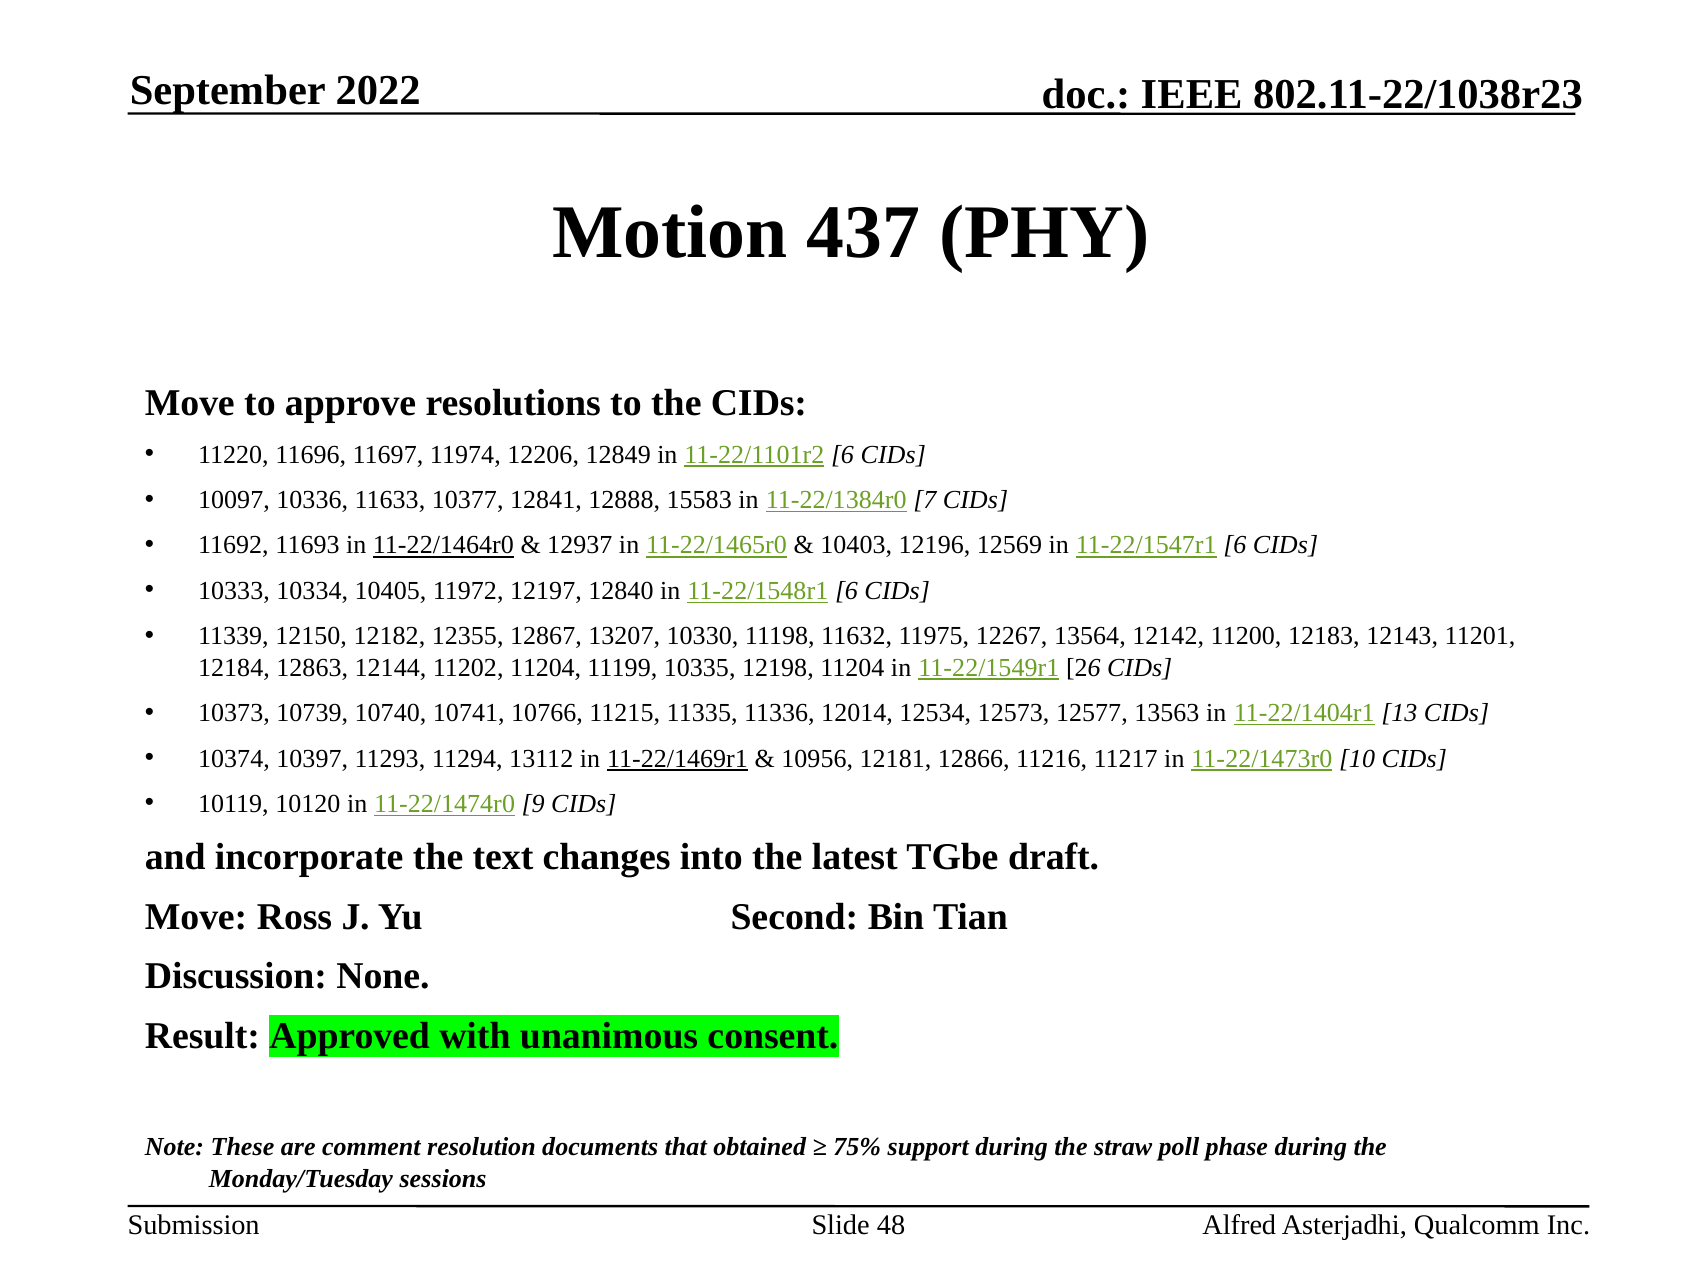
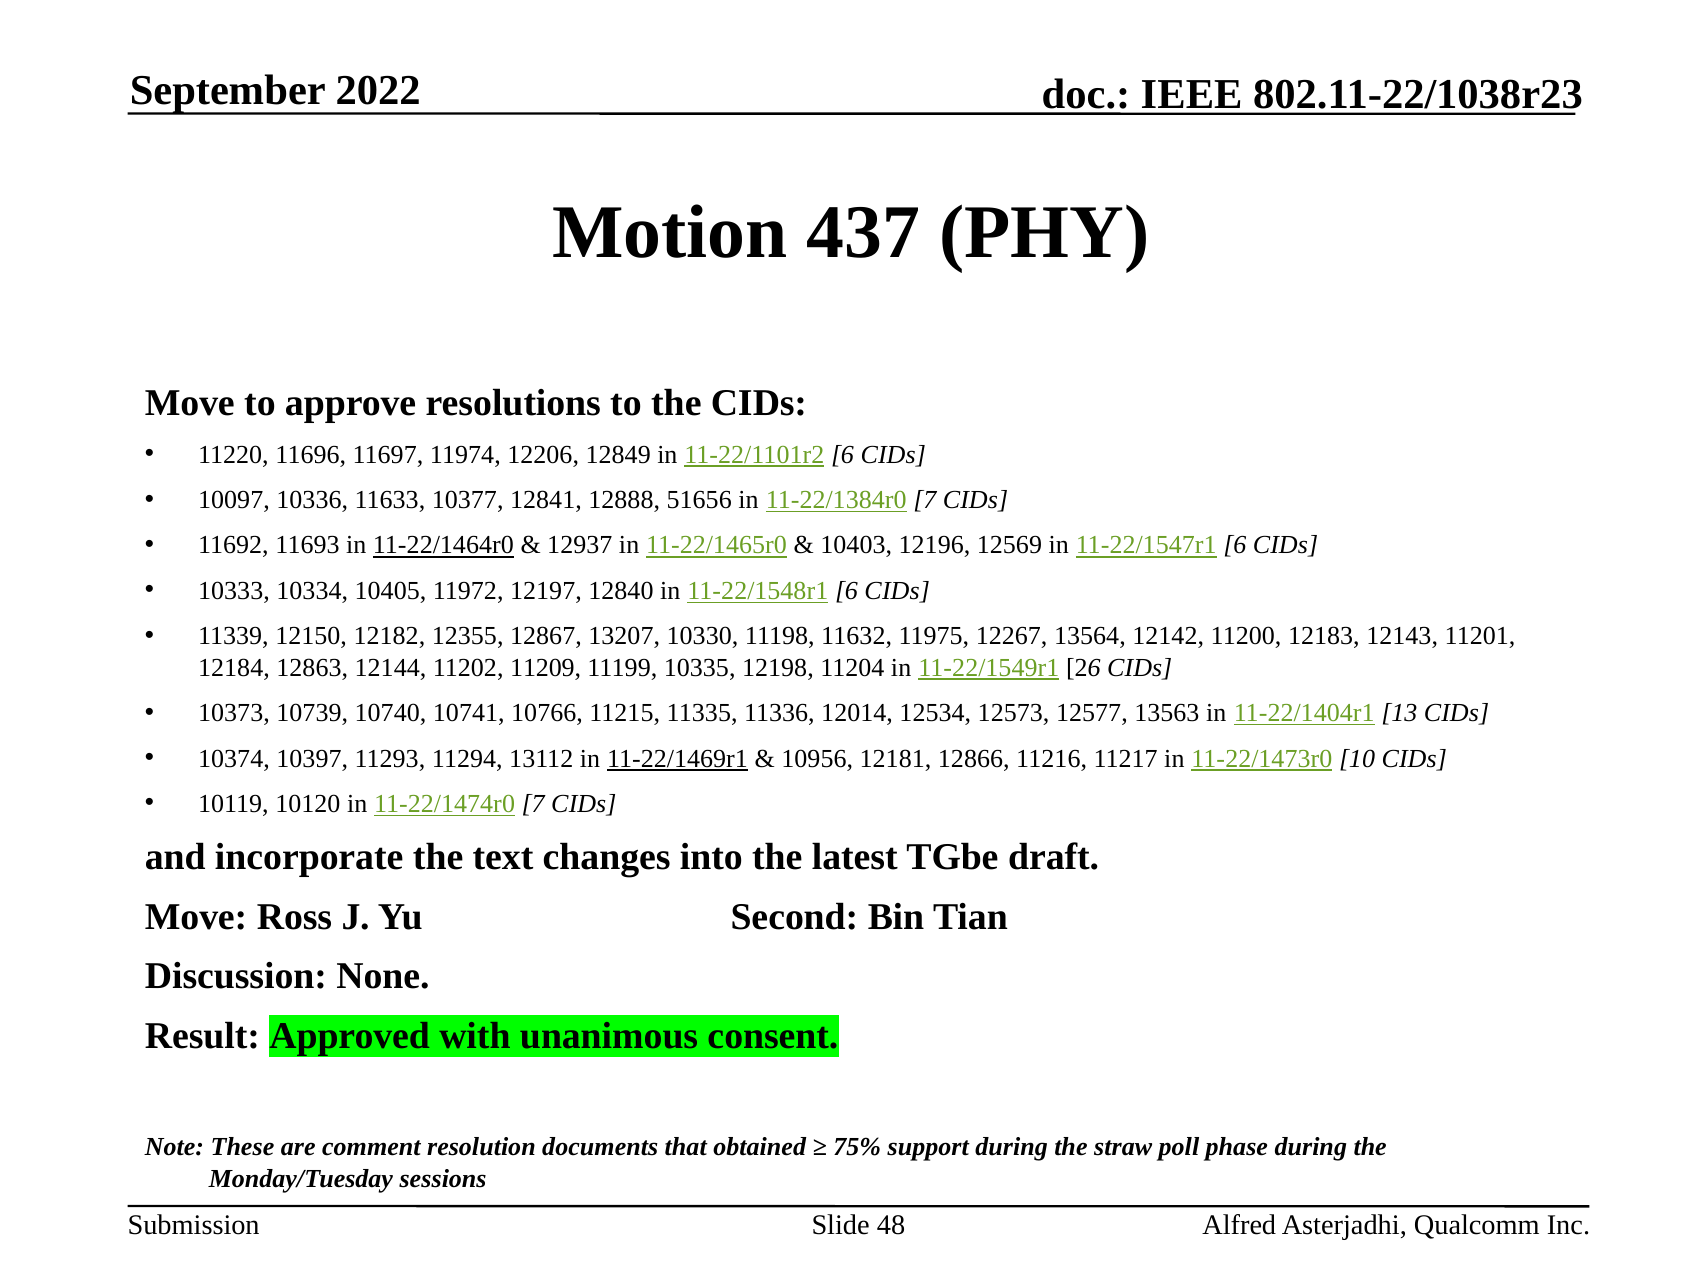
15583: 15583 -> 51656 (699, 500)
11202 11204: 11204 -> 11209 (546, 668)
11-22/1474r0 9: 9 -> 7 (533, 804)
